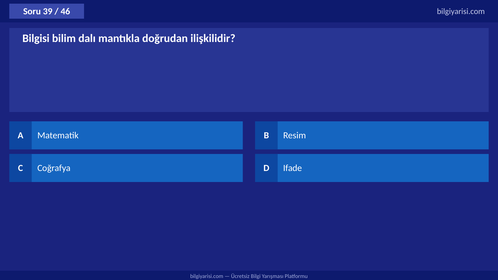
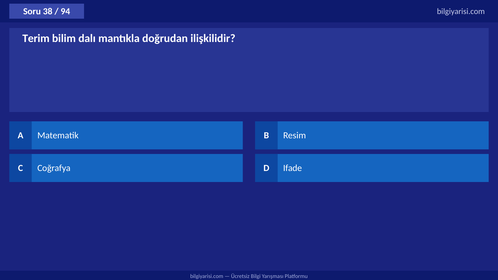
39: 39 -> 38 (48, 11)
46: 46 -> 94 (65, 11)
Bilgisi: Bilgisi -> Terim (36, 38)
